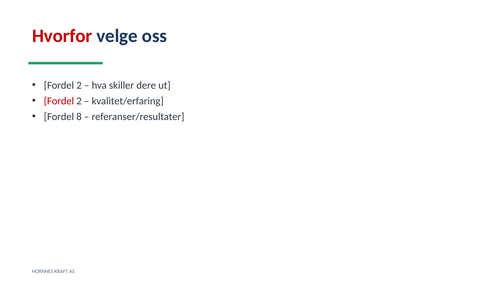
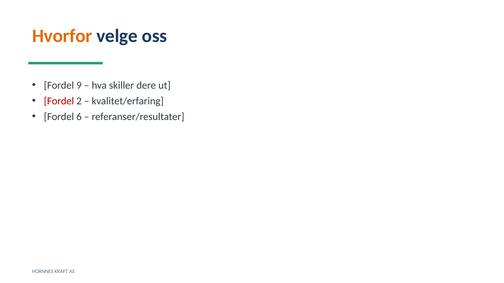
Hvorfor colour: red -> orange (62, 36)
2: 2 -> 9 (79, 85)
8: 8 -> 6 (79, 117)
